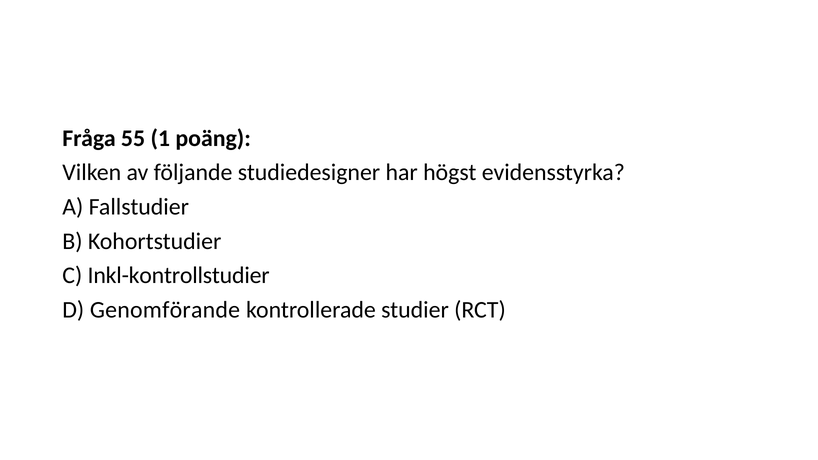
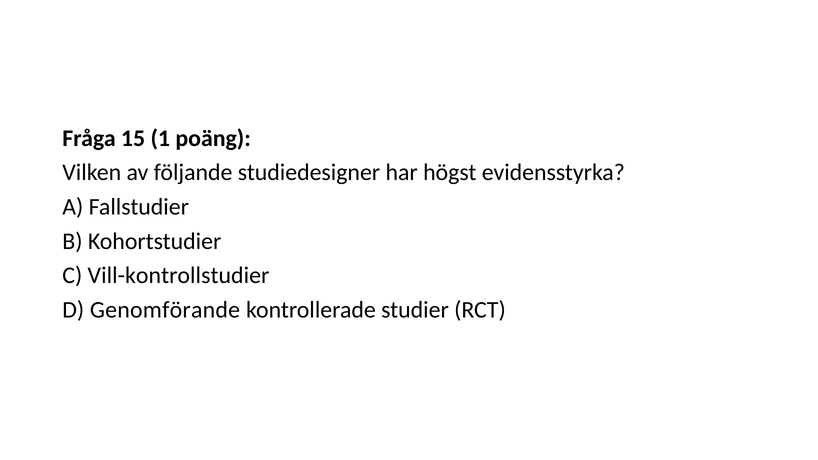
55: 55 -> 15 (133, 138)
Inkl-kontrollstudier: Inkl-kontrollstudier -> Vill-kontrollstudier (178, 275)
